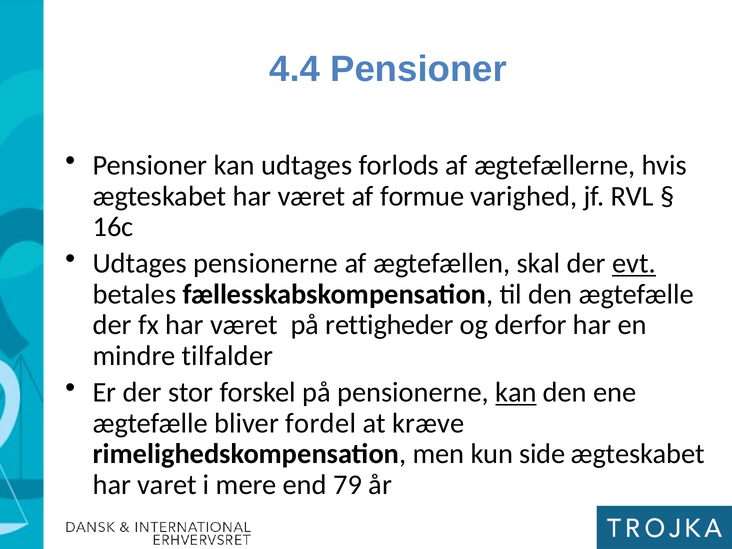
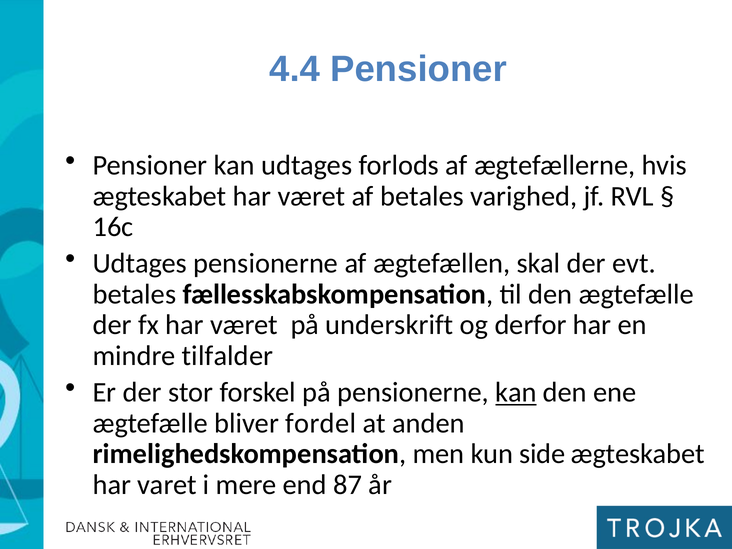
af formue: formue -> betales (422, 196)
evt underline: present -> none (634, 264)
rettigheder: rettigheder -> underskrift (389, 325)
kræve: kræve -> anden (428, 423)
79: 79 -> 87 (348, 485)
